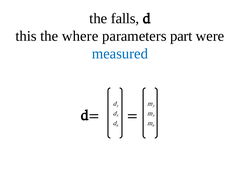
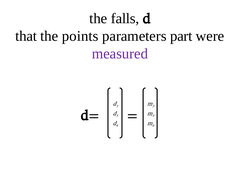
this: this -> that (26, 36)
where: where -> points (80, 36)
measured colour: blue -> purple (120, 54)
